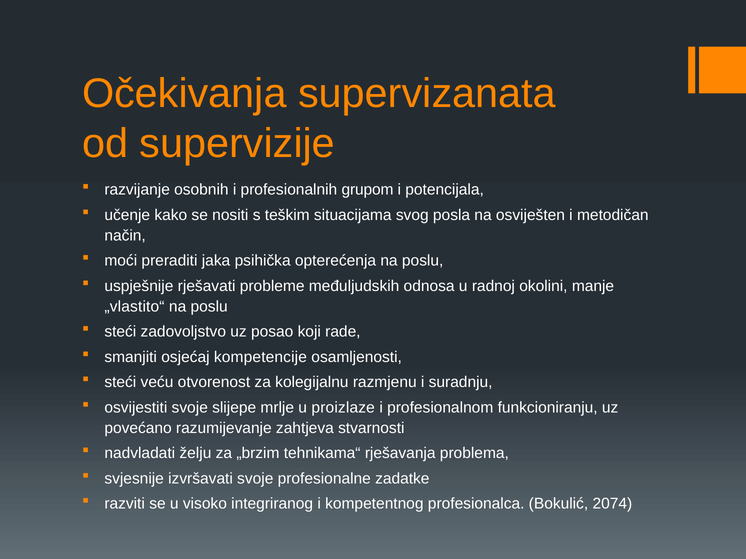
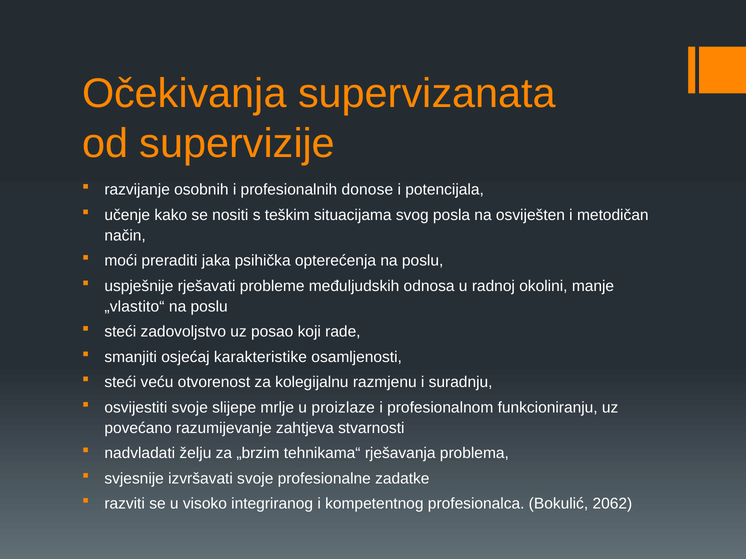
grupom: grupom -> donose (367, 190)
kompetencije: kompetencije -> karakteristike (260, 357)
2074: 2074 -> 2062 (612, 504)
